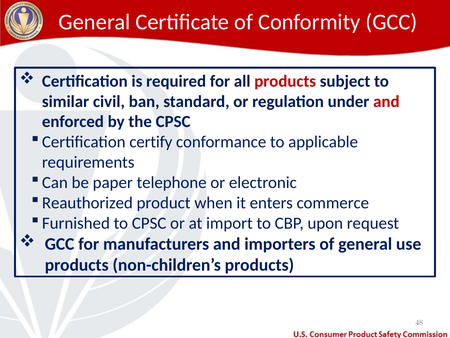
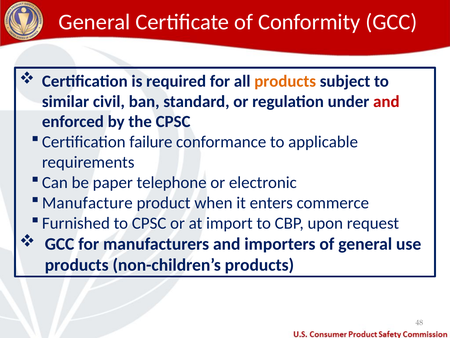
products colour: red -> orange (285, 81)
certify: certify -> failure (151, 142)
Reauthorized: Reauthorized -> Manufacture (87, 203)
